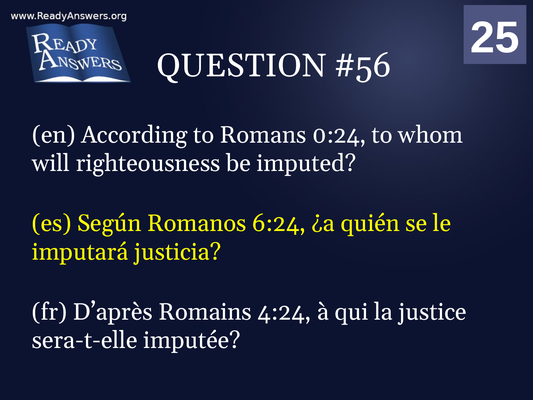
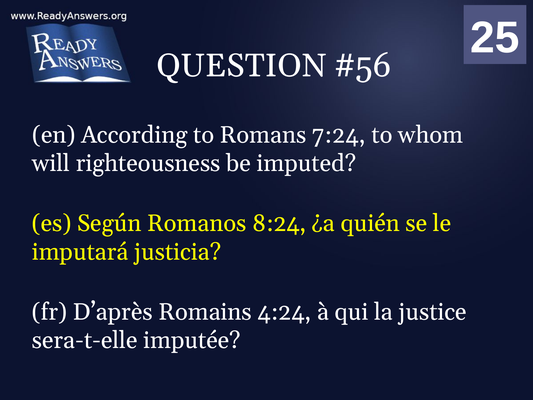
0:24: 0:24 -> 7:24 (339, 135)
6:24: 6:24 -> 8:24 (279, 223)
